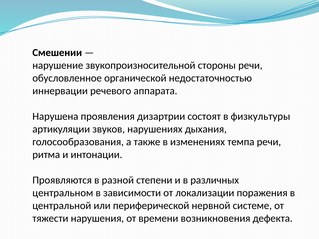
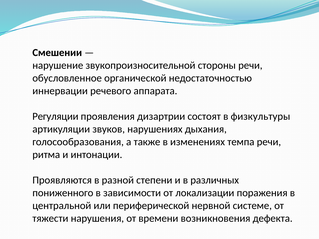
Нарушена: Нарушена -> Регуляции (55, 117)
центральном: центральном -> пониженного (63, 193)
